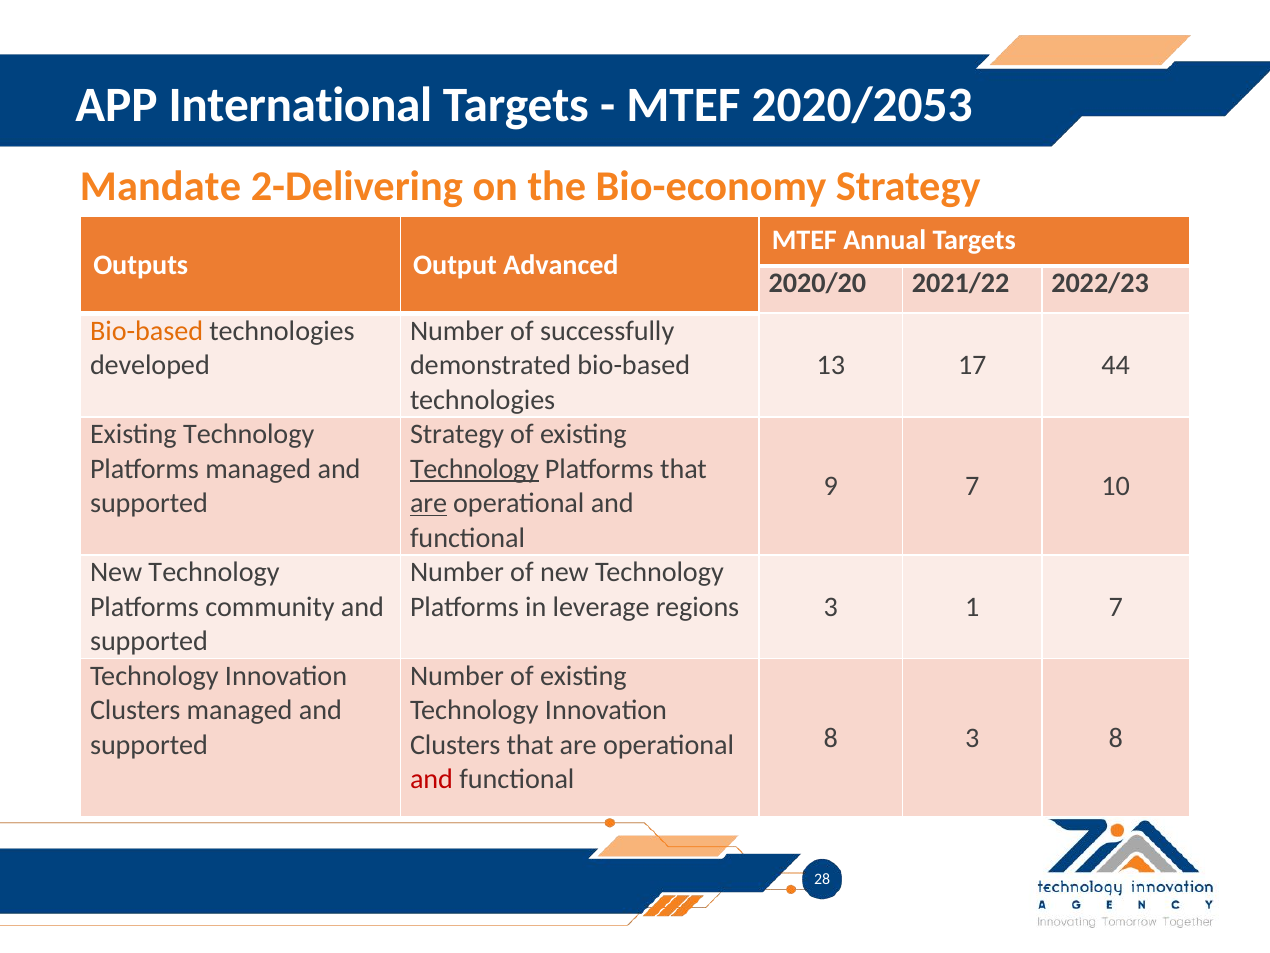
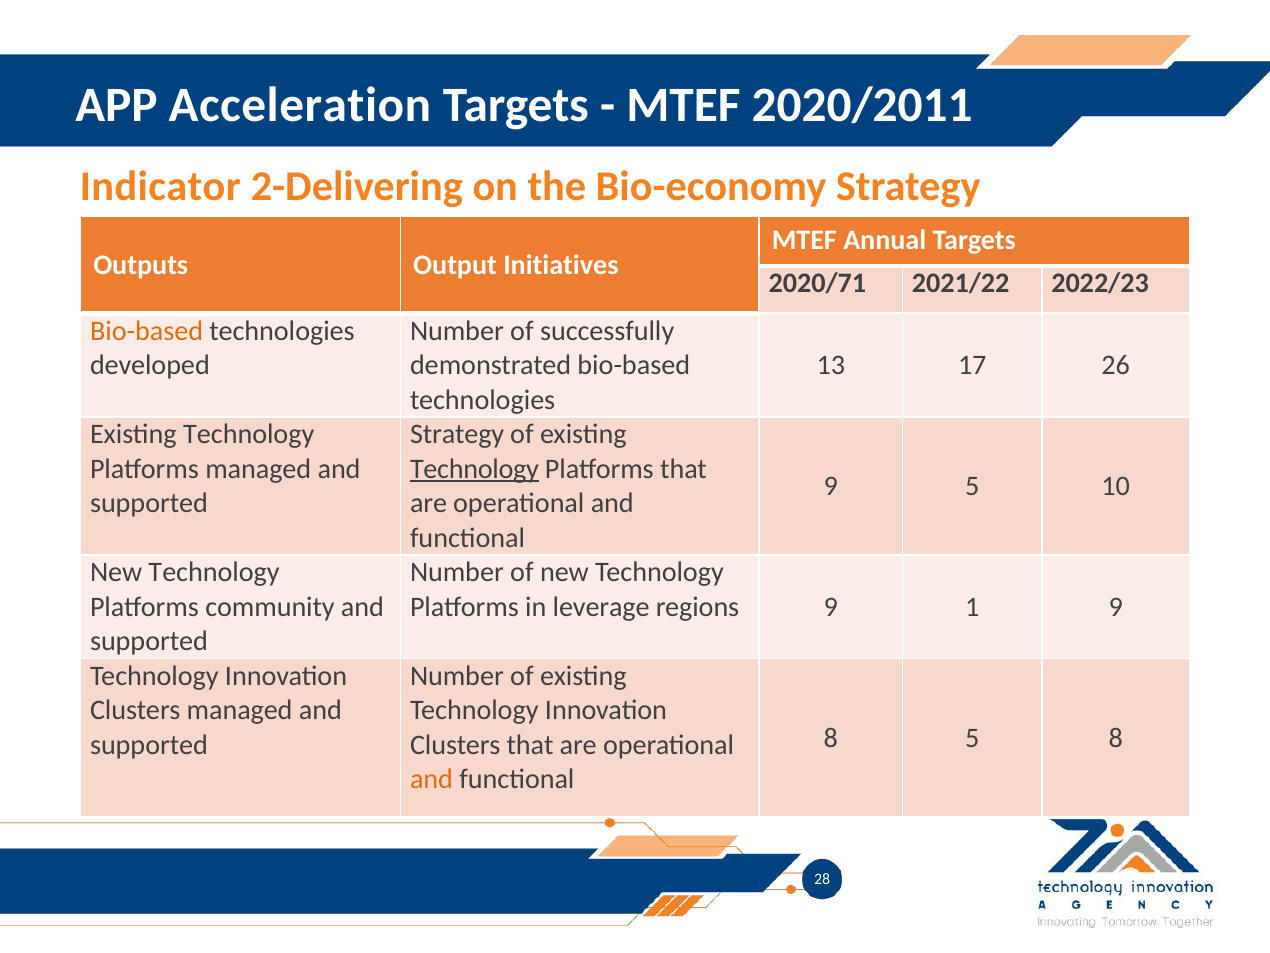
International: International -> Acceleration (300, 105)
2020/2053: 2020/2053 -> 2020/2011 (862, 105)
Mandate: Mandate -> Indicator (160, 186)
Advanced: Advanced -> Initiatives (561, 265)
2020/20: 2020/20 -> 2020/71 (817, 283)
44: 44 -> 26 (1116, 365)
9 7: 7 -> 5 (972, 486)
are underline: present -> none (429, 503)
regions 3: 3 -> 9 (831, 607)
1 7: 7 -> 9 (1116, 607)
8 3: 3 -> 5 (972, 737)
and colour: red -> orange (432, 779)
